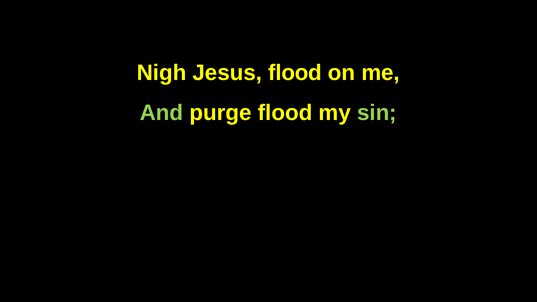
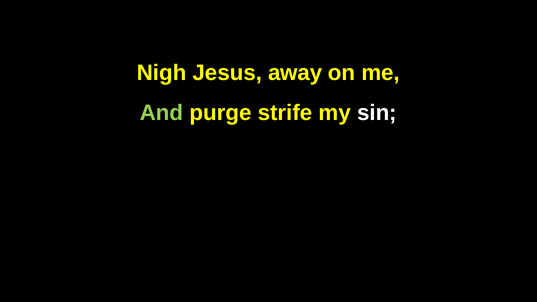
Jesus flood: flood -> away (295, 73)
purge flood: flood -> strife (285, 113)
sin colour: light green -> white (377, 113)
